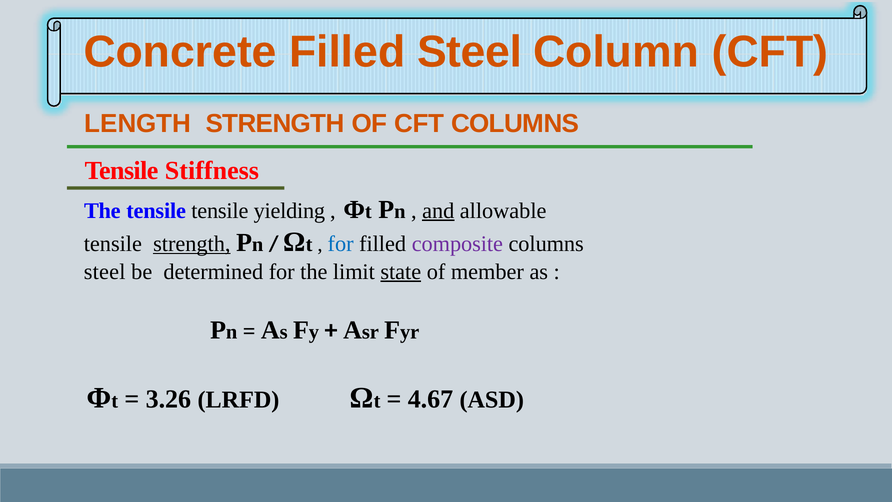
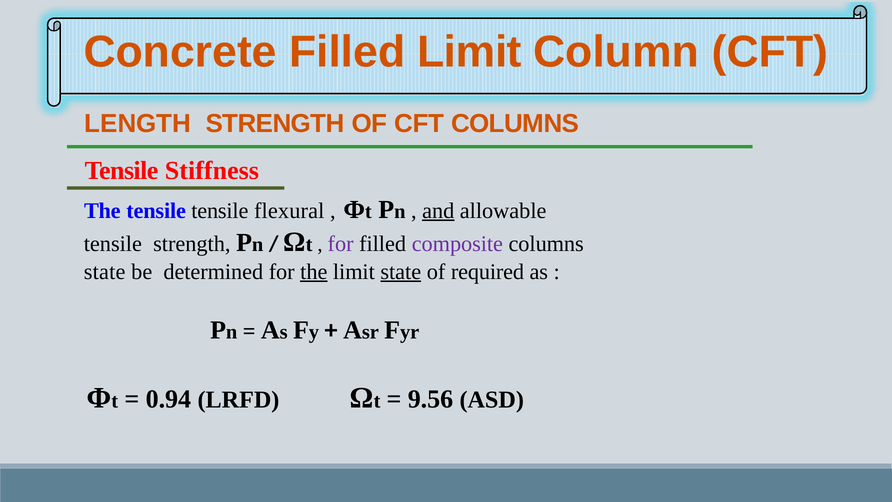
Filled Steel: Steel -> Limit (470, 52)
yielding: yielding -> flexural (289, 211)
strength underline: present -> none (192, 244)
for colour: blue -> purple (341, 244)
steel: steel -> state (105, 272)
the underline: none -> present (314, 272)
member: member -> required (487, 272)
3.26: 3.26 -> 0.94 (168, 399)
4.67: 4.67 -> 9.56 (430, 399)
